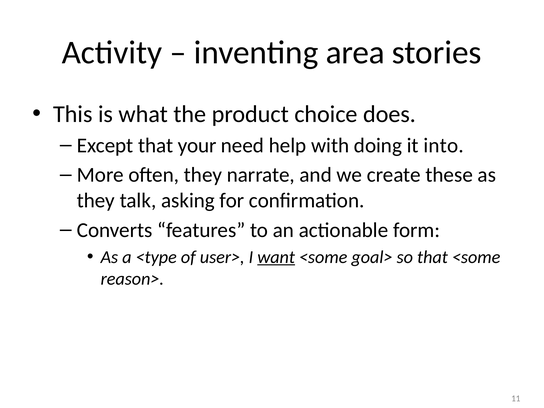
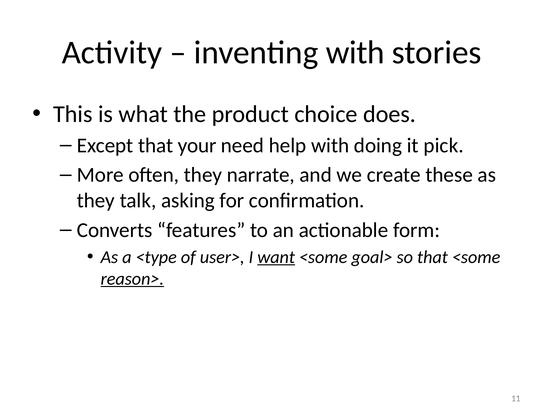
inventing area: area -> with (355, 53)
into: into -> pick (444, 145)
reason> underline: none -> present (132, 279)
